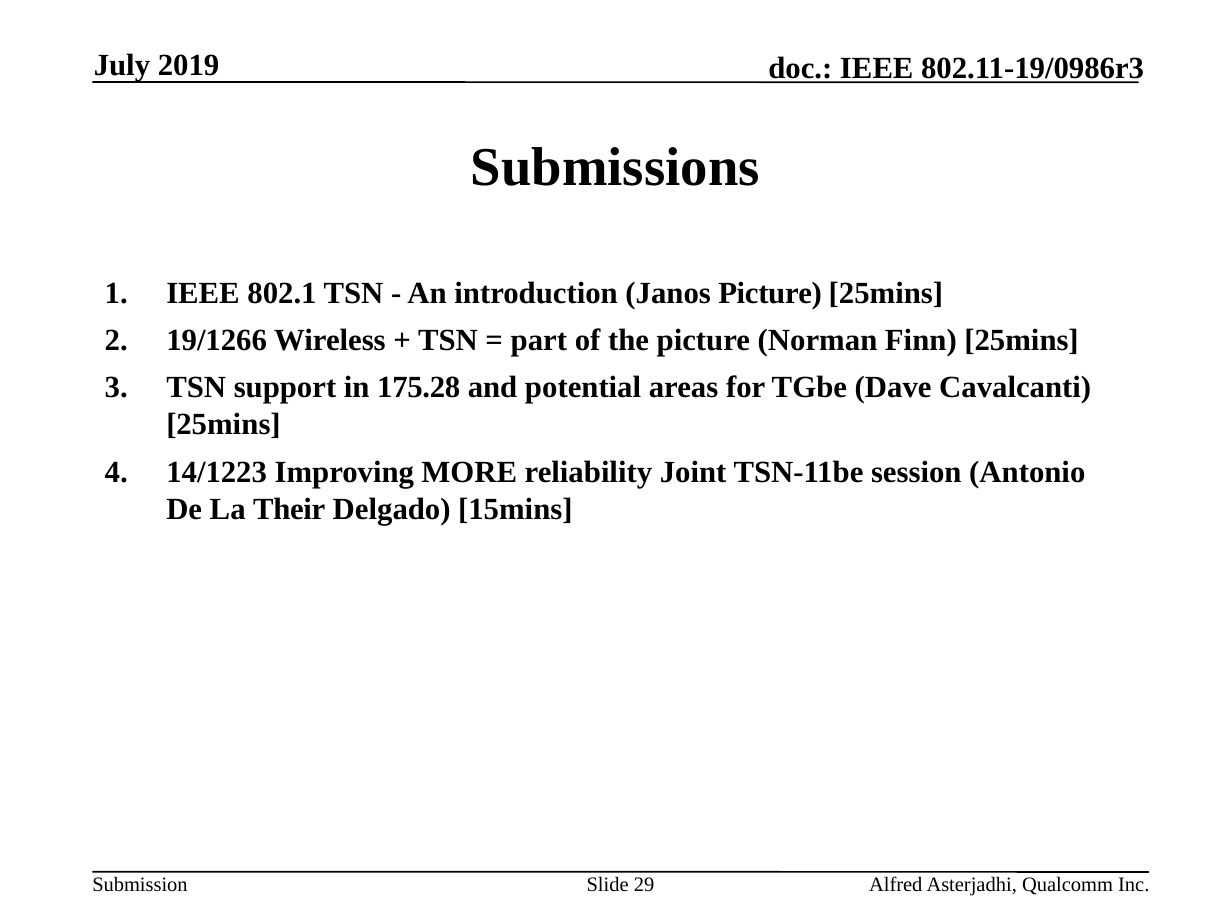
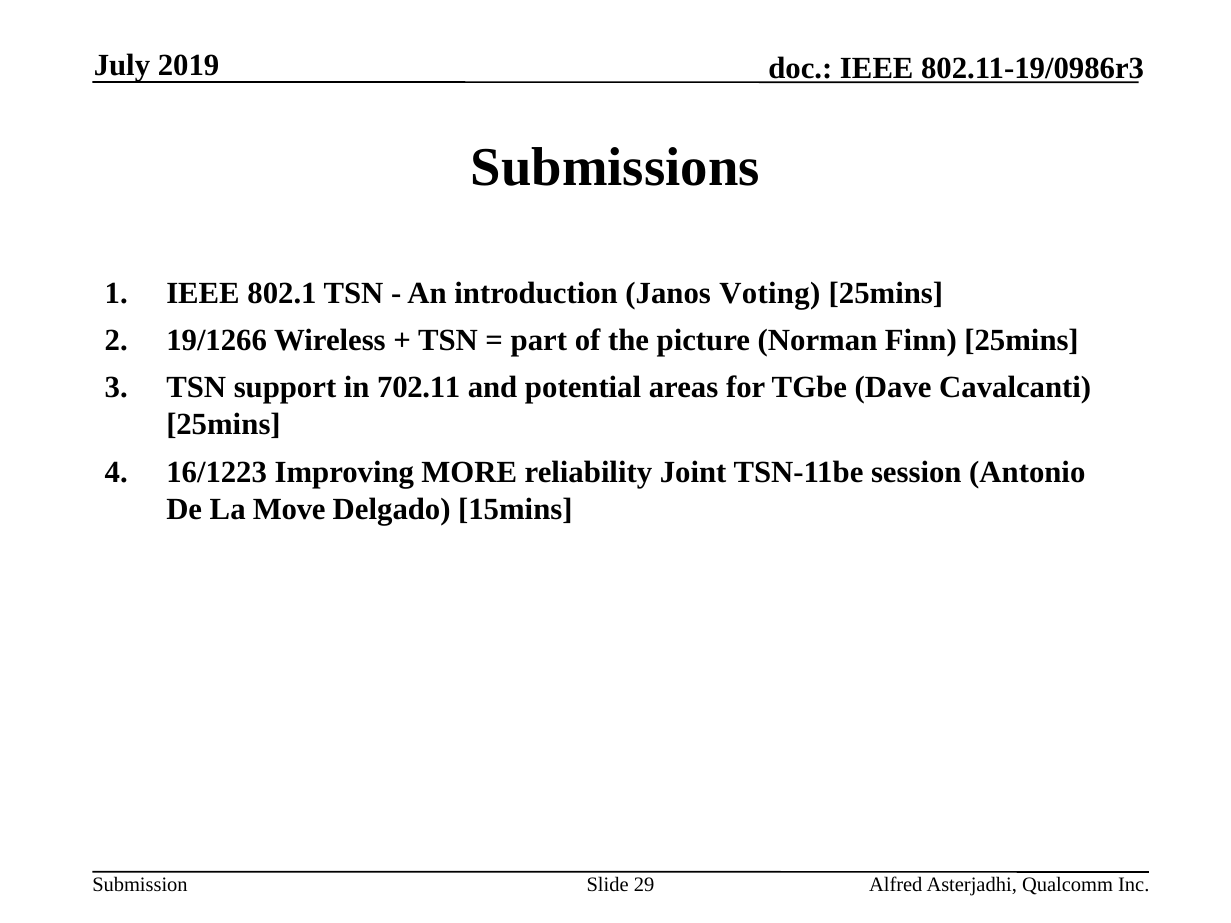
Janos Picture: Picture -> Voting (770, 294)
175.28: 175.28 -> 702.11 (419, 388)
14/1223: 14/1223 -> 16/1223 (217, 472)
Their: Their -> Move (289, 509)
